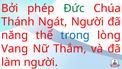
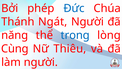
Đức colour: green -> blue (74, 8)
Vang: Vang -> Cùng (15, 49)
Thắm: Thắm -> Thiêu (70, 49)
